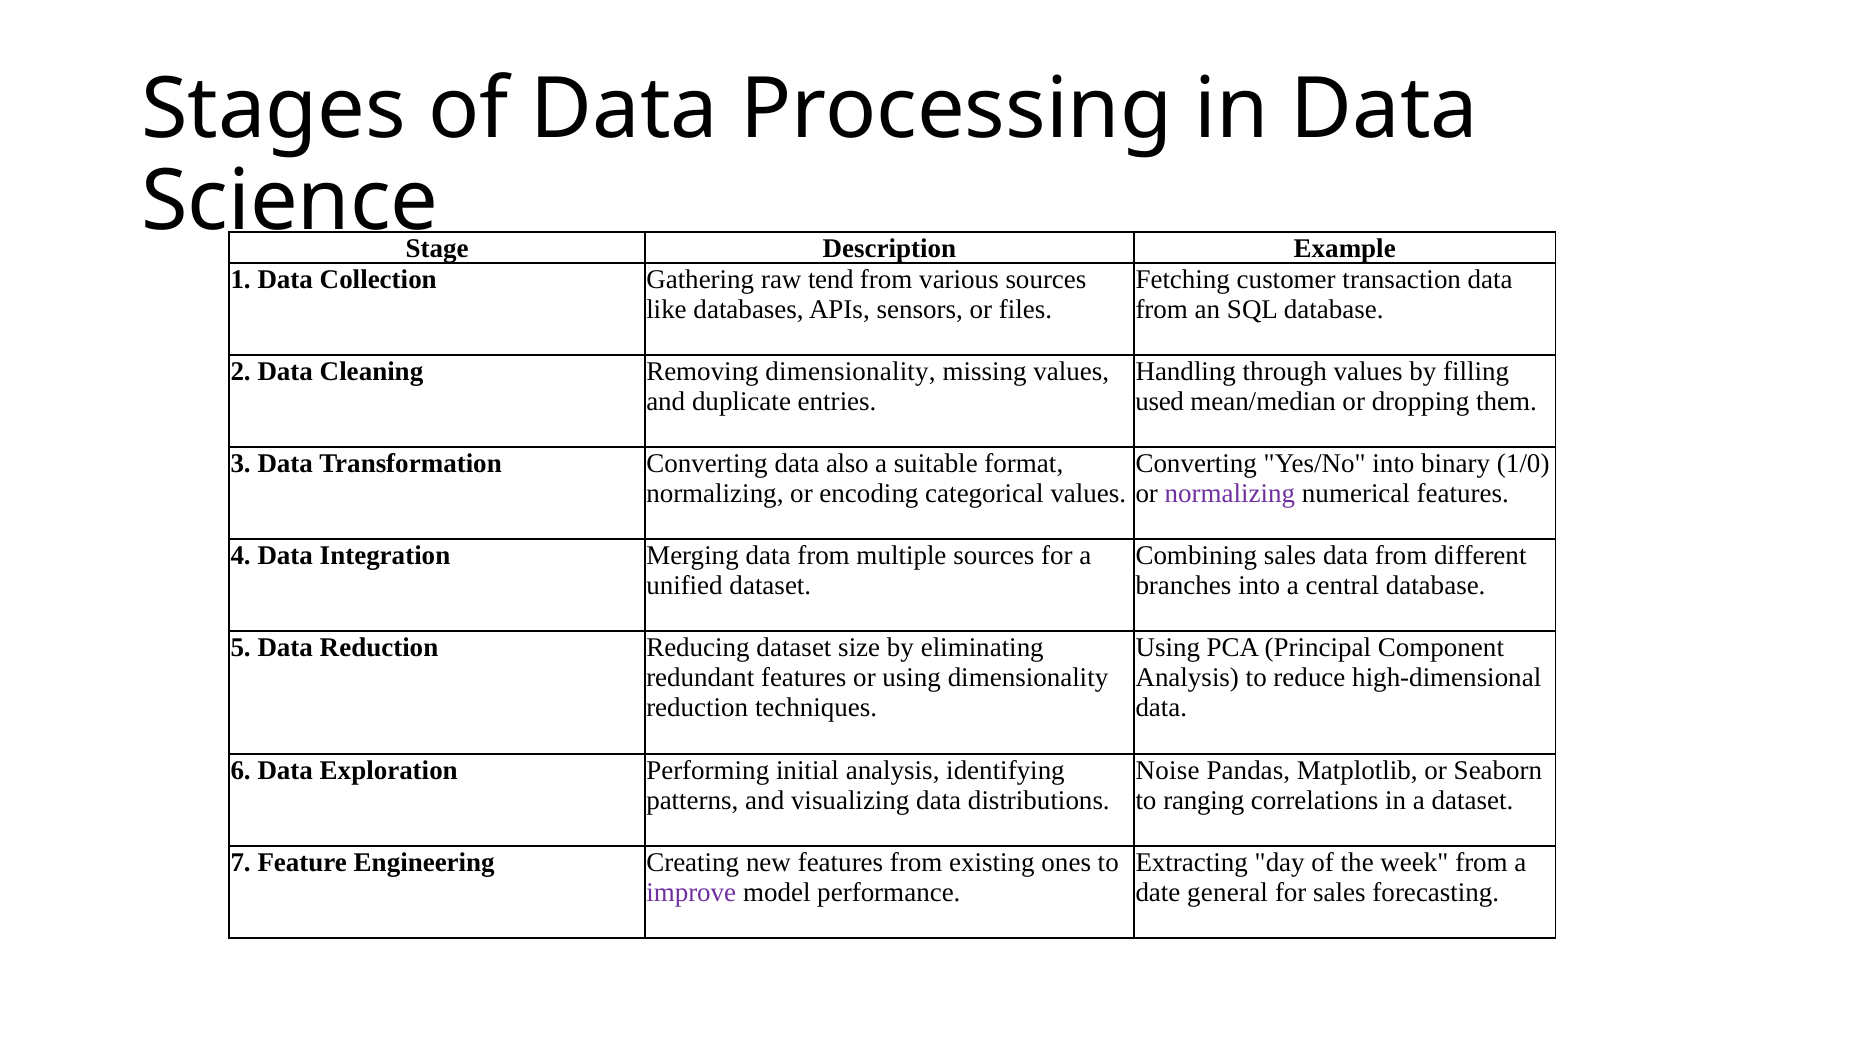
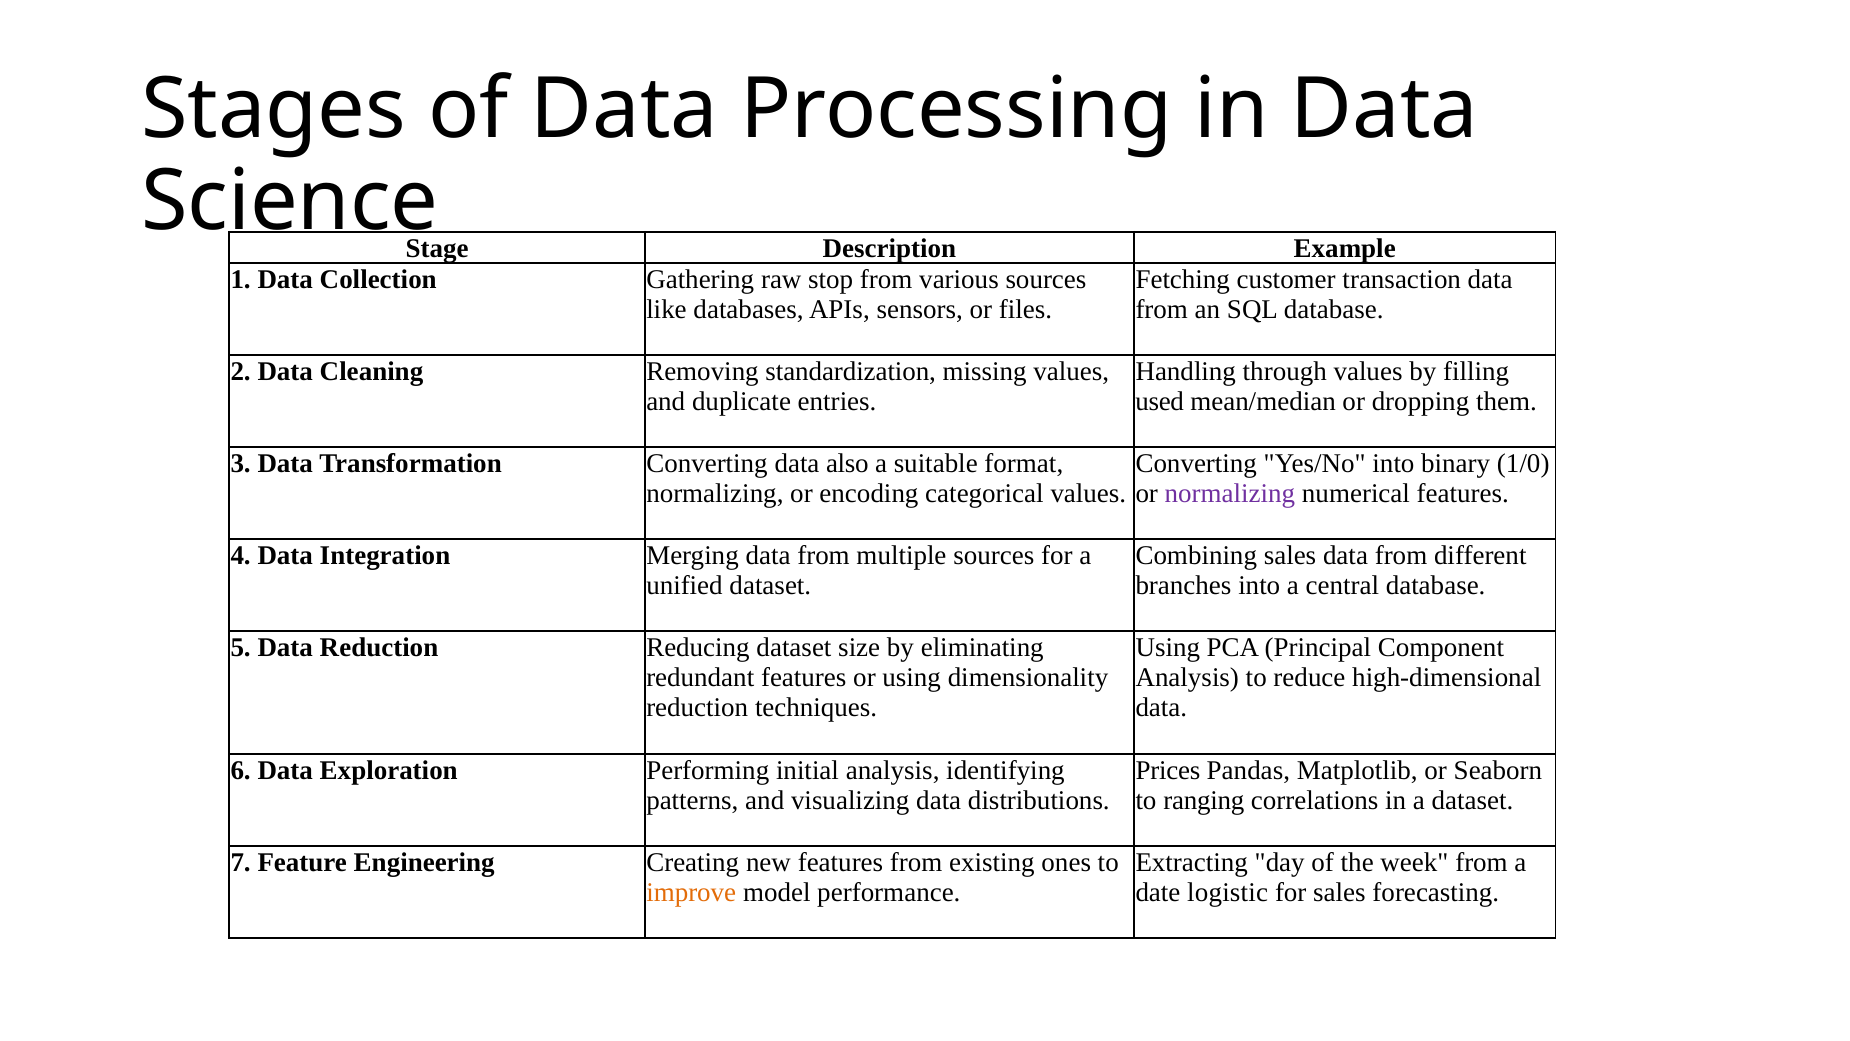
tend: tend -> stop (831, 280)
Removing dimensionality: dimensionality -> standardization (851, 372)
Noise: Noise -> Prices (1168, 770)
improve colour: purple -> orange (691, 892)
general: general -> logistic (1228, 892)
